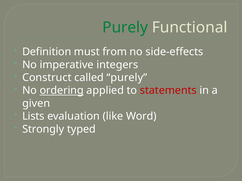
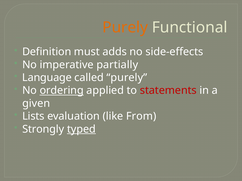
Purely colour: green -> orange (125, 28)
from: from -> adds (115, 52)
integers: integers -> partially (117, 65)
Construct: Construct -> Language (47, 78)
Word: Word -> From (141, 117)
typed underline: none -> present (81, 129)
